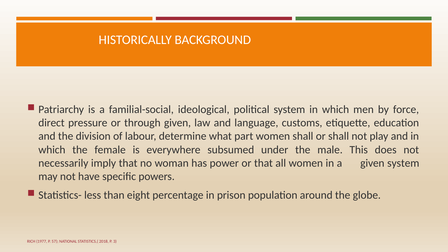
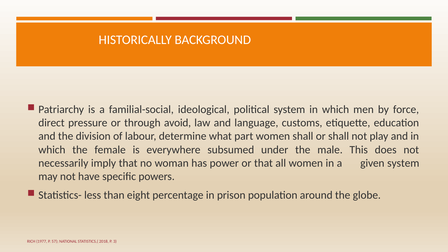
through given: given -> avoid (178, 123)
